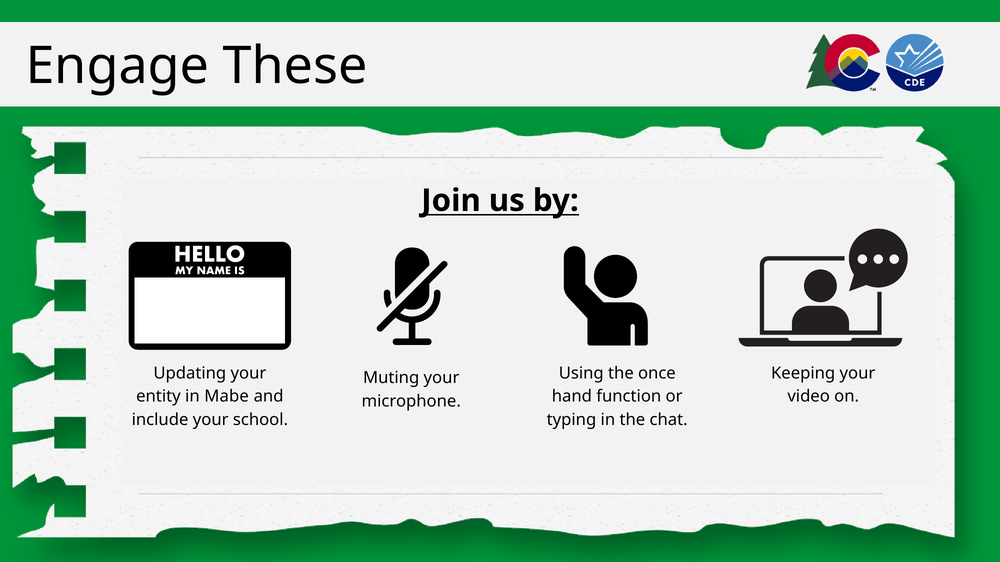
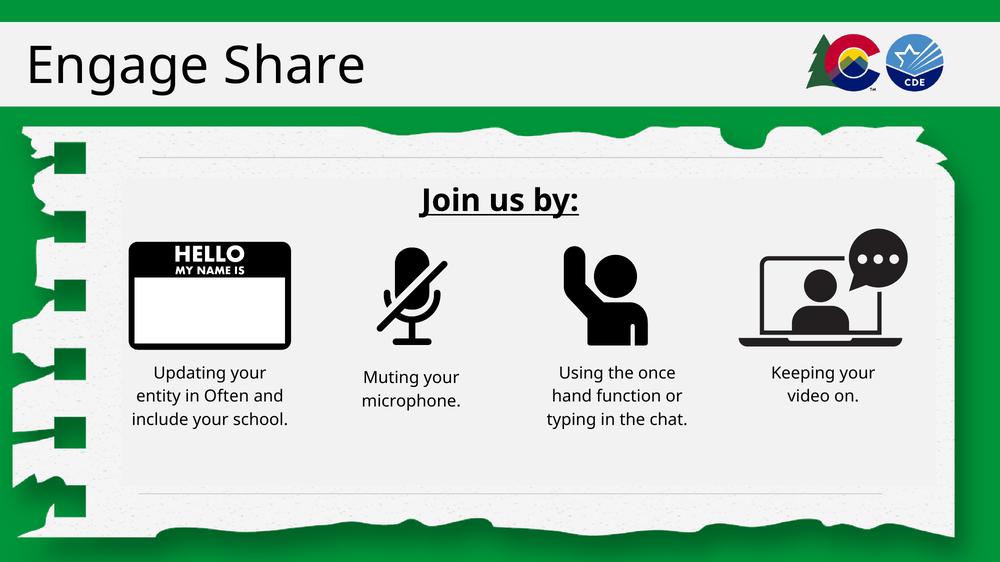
These: These -> Share (295, 66)
Mabe: Mabe -> Often (227, 397)
